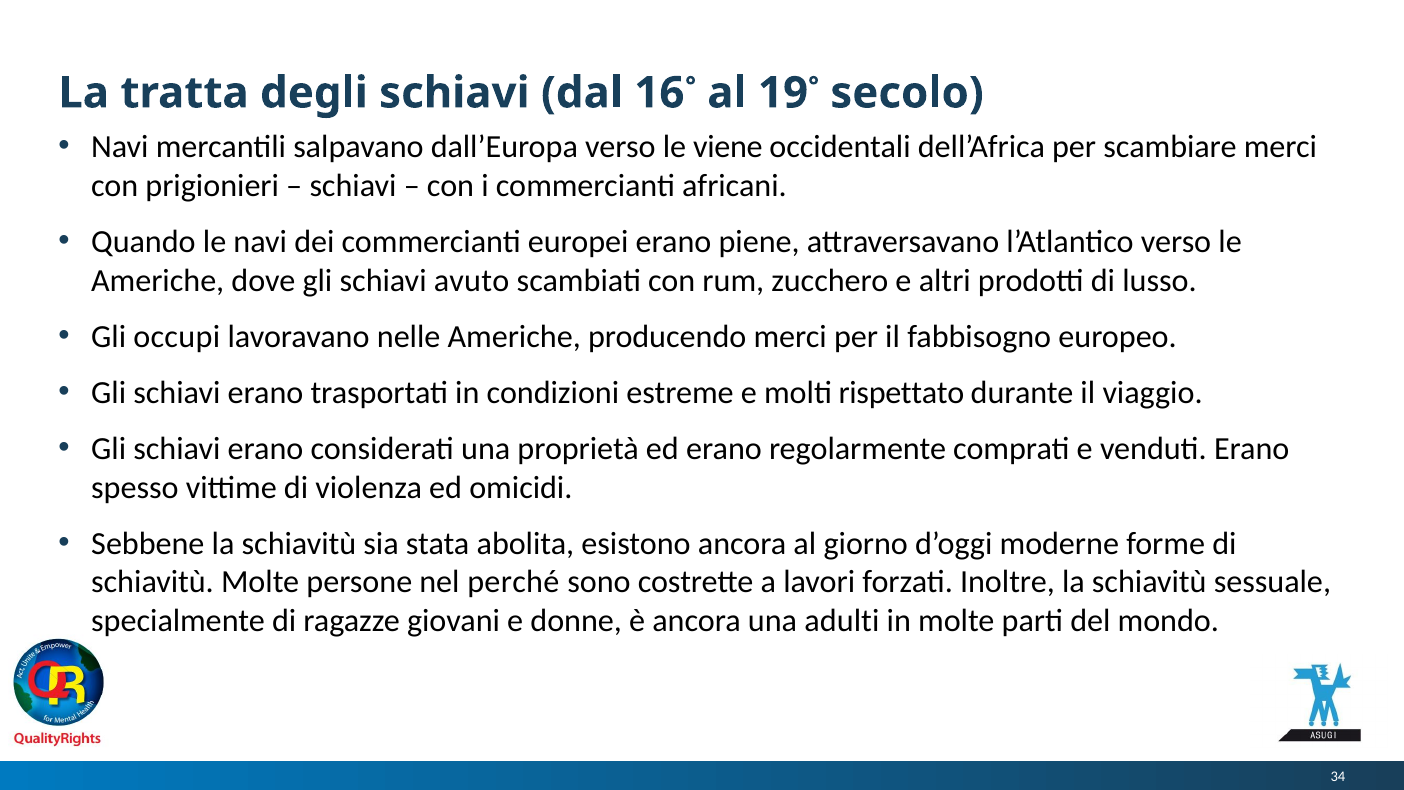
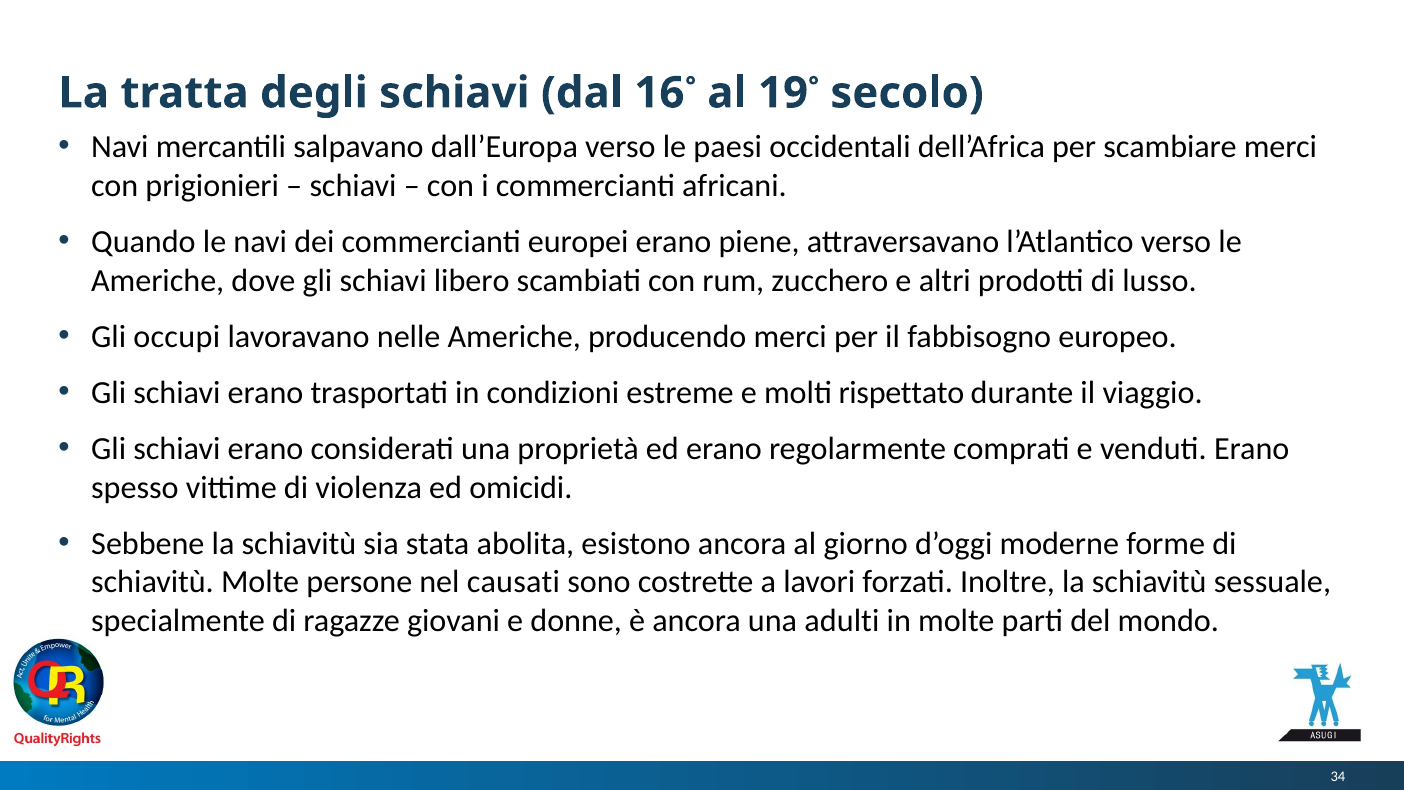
viene: viene -> paesi (728, 147)
avuto: avuto -> libero (472, 280)
perché: perché -> causati (513, 582)
